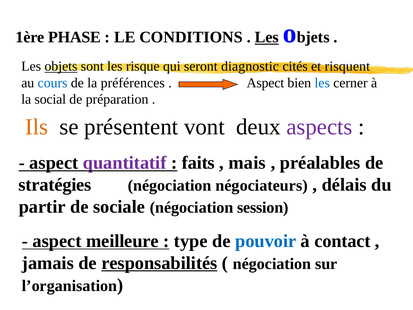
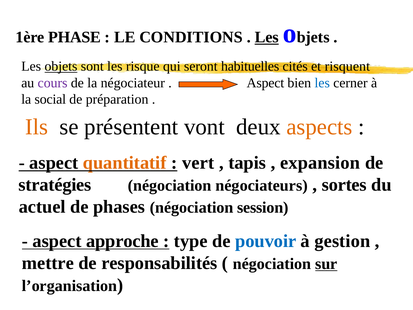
diagnostic: diagnostic -> habituelles (250, 66)
cours colour: blue -> purple (53, 83)
préférences: préférences -> négociateur (133, 83)
aspects colour: purple -> orange (319, 127)
quantitatif colour: purple -> orange (125, 163)
faits: faits -> vert (198, 163)
mais: mais -> tapis (247, 163)
préalables: préalables -> expansion (320, 163)
délais: délais -> sortes (344, 185)
partir: partir -> actuel (42, 207)
sociale: sociale -> phases (119, 207)
meilleure: meilleure -> approche (122, 241)
contact: contact -> gestion (342, 241)
jamais: jamais -> mettre (48, 263)
responsabilités underline: present -> none (159, 263)
sur underline: none -> present (326, 264)
